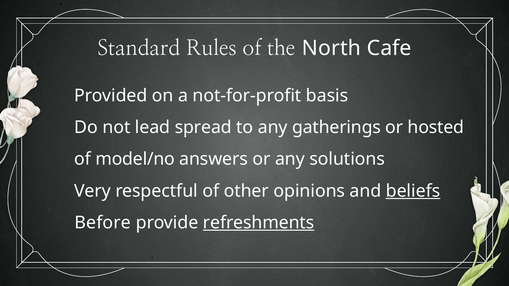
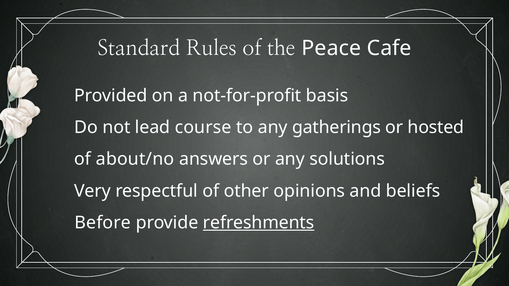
North: North -> Peace (331, 48)
spread: spread -> course (203, 128)
model/no: model/no -> about/no (135, 159)
beliefs underline: present -> none (413, 191)
